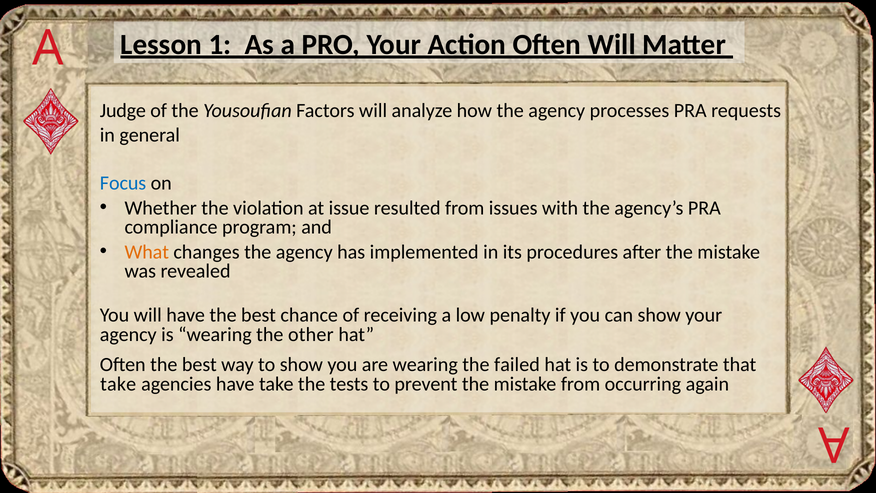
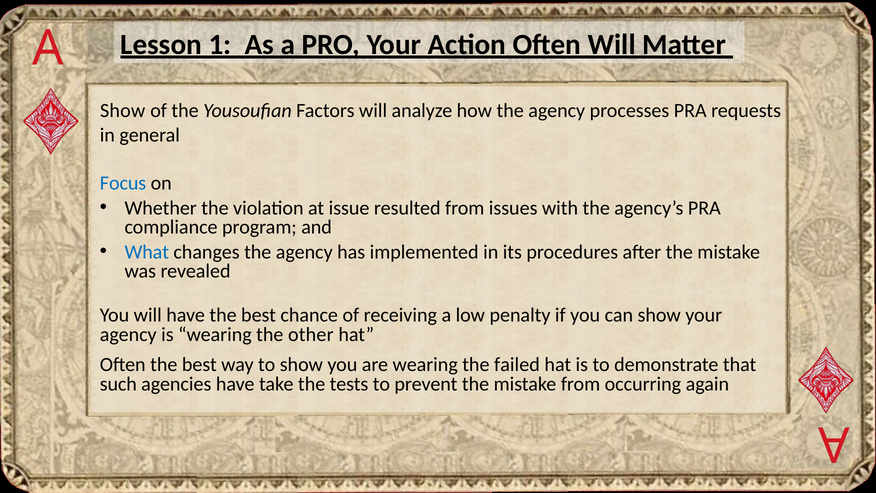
Judge: Judge -> Show (123, 111)
What colour: orange -> blue (147, 252)
take: take -> such (118, 384)
